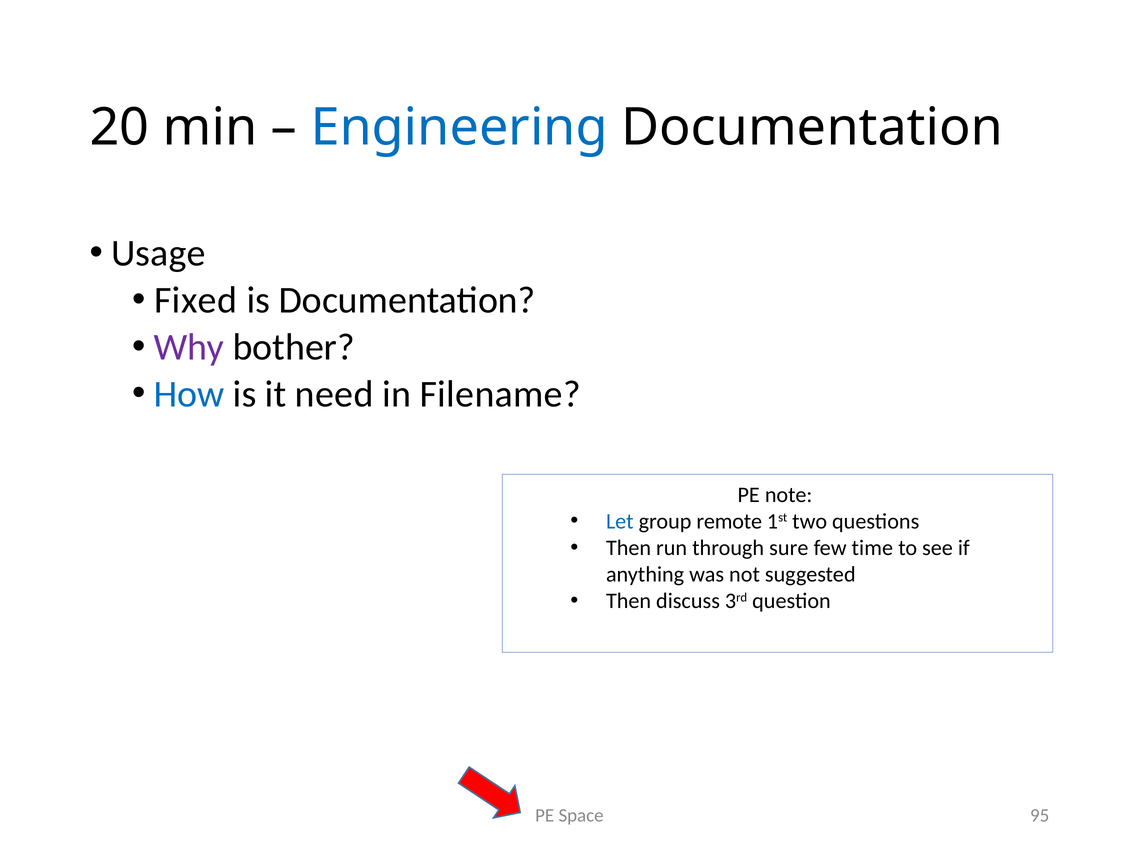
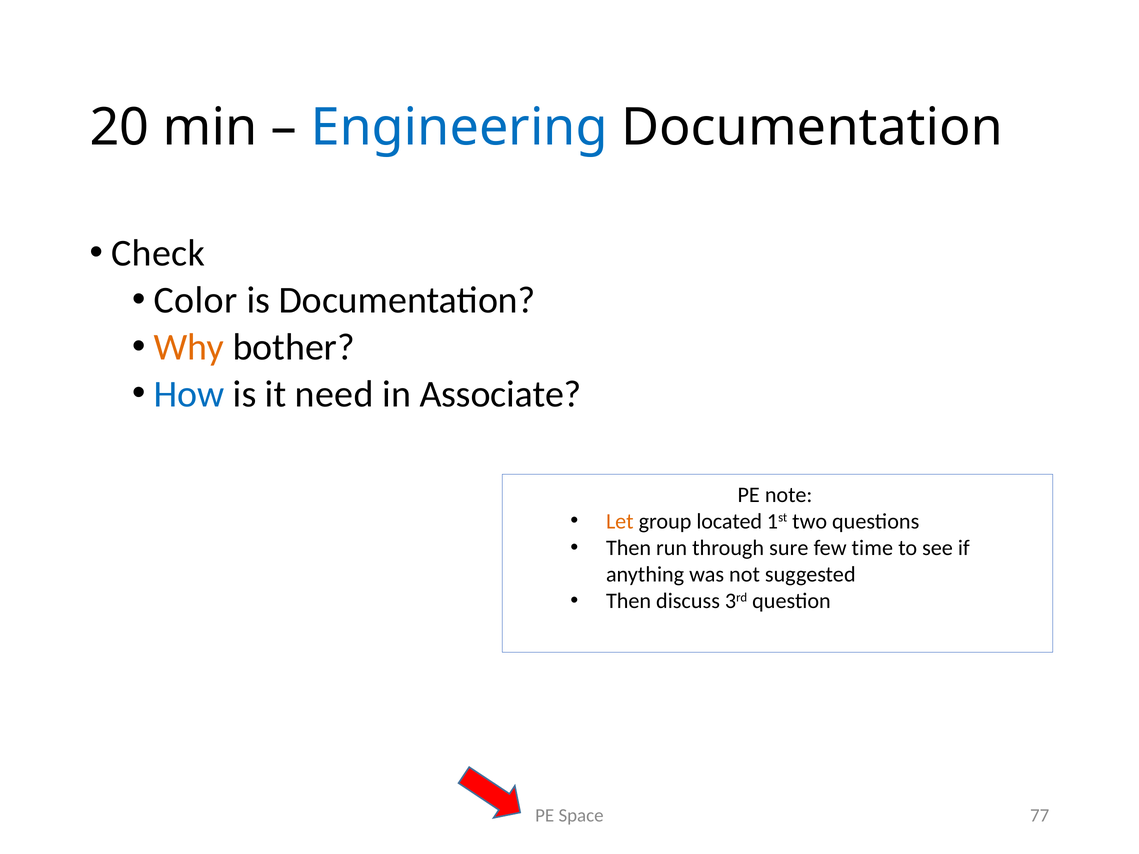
Usage: Usage -> Check (158, 253)
Fixed: Fixed -> Color (196, 300)
Why colour: purple -> orange (189, 347)
Filename: Filename -> Associate (500, 394)
Let colour: blue -> orange (620, 521)
remote: remote -> located (729, 521)
95: 95 -> 77 (1040, 816)
